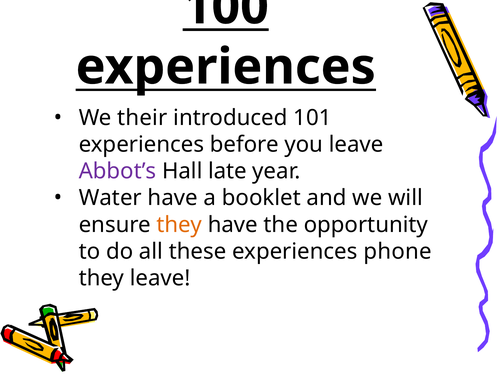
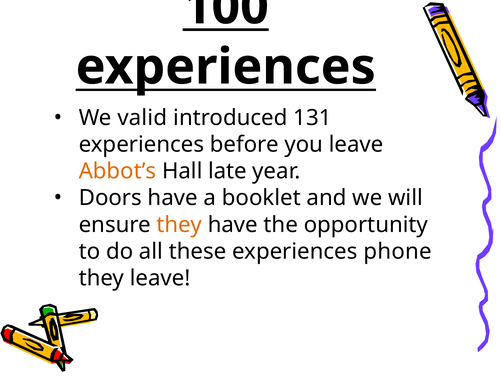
their: their -> valid (142, 118)
101: 101 -> 131 (312, 118)
Abbot’s colour: purple -> orange (118, 171)
Water: Water -> Doors (110, 198)
